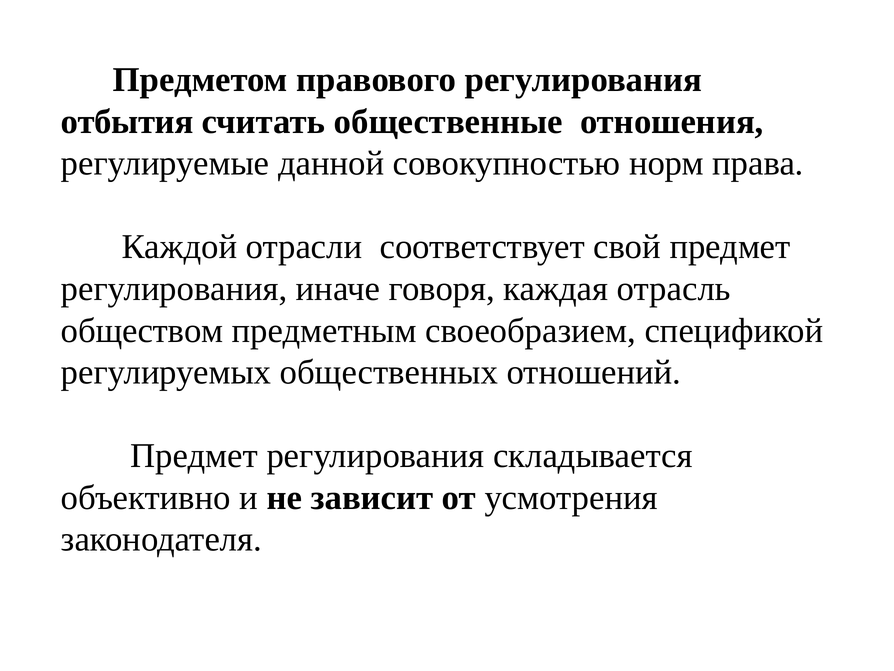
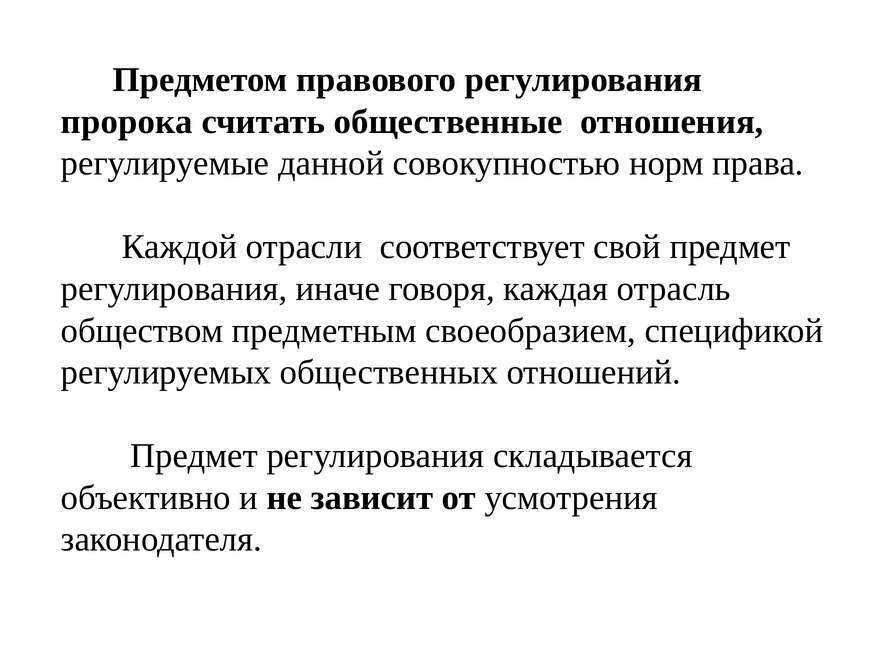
отбытия: отбытия -> пророка (127, 122)
